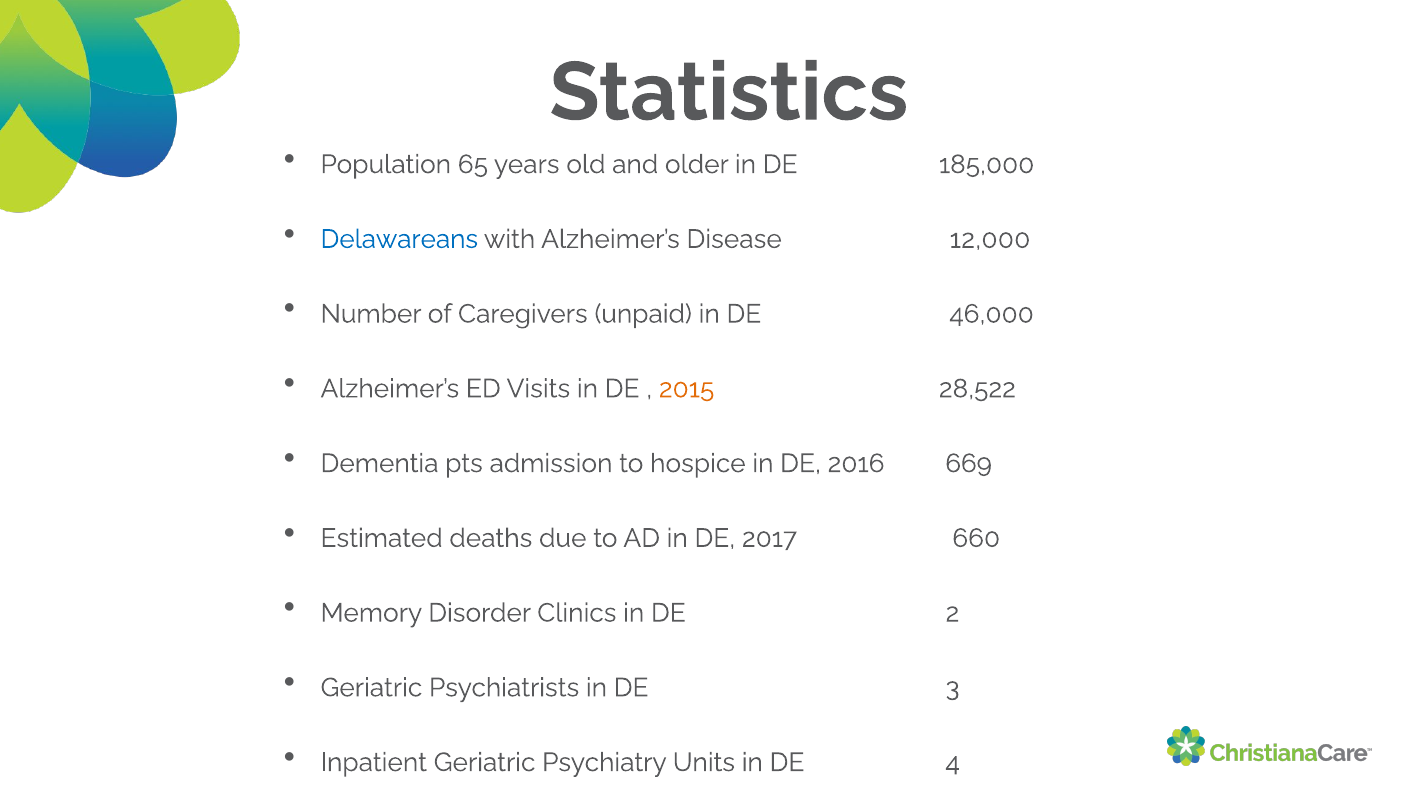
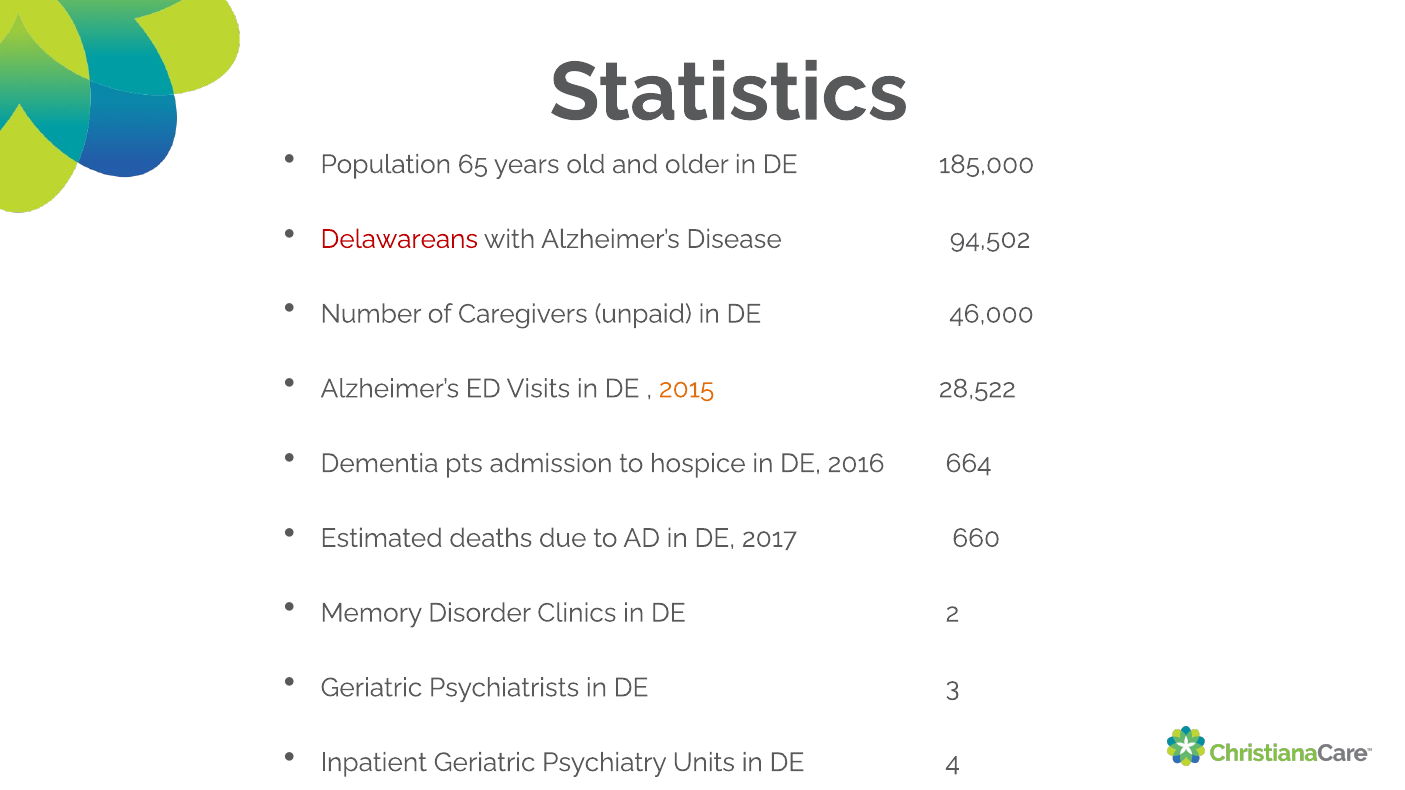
Delawareans colour: blue -> red (399, 239)
12,000: 12,000 -> 94,502 (990, 239)
669: 669 -> 664 (969, 464)
